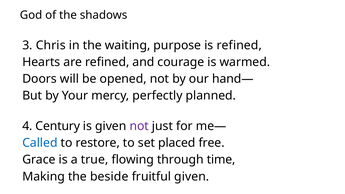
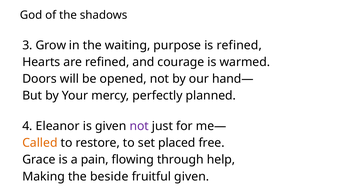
Chris: Chris -> Grow (51, 45)
Century: Century -> Eleanor (58, 126)
Called colour: blue -> orange (40, 143)
true: true -> pain (95, 160)
time: time -> help (221, 160)
